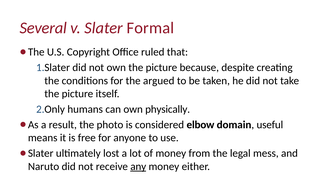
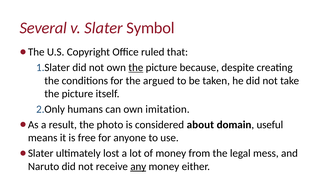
Formal: Formal -> Symbol (151, 28)
the underline: none -> present (136, 68)
physically: physically -> imitation (168, 109)
elbow: elbow -> about (200, 125)
